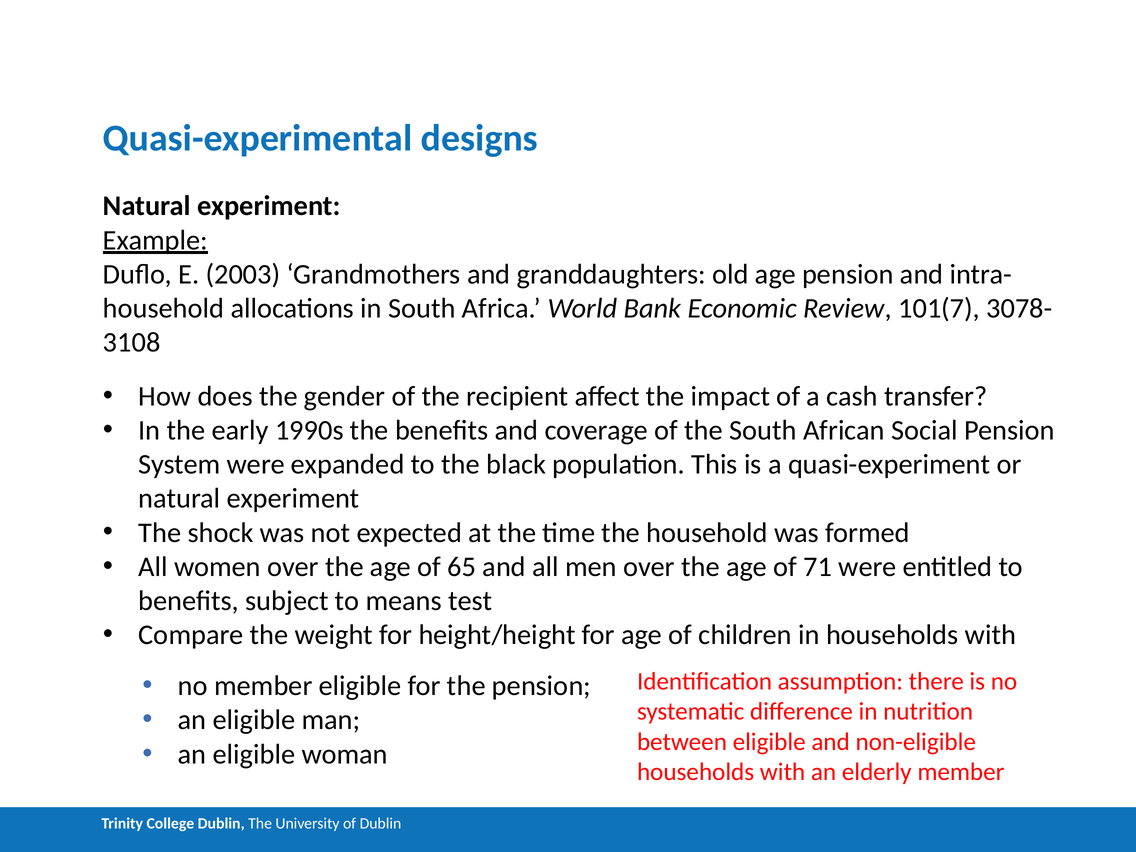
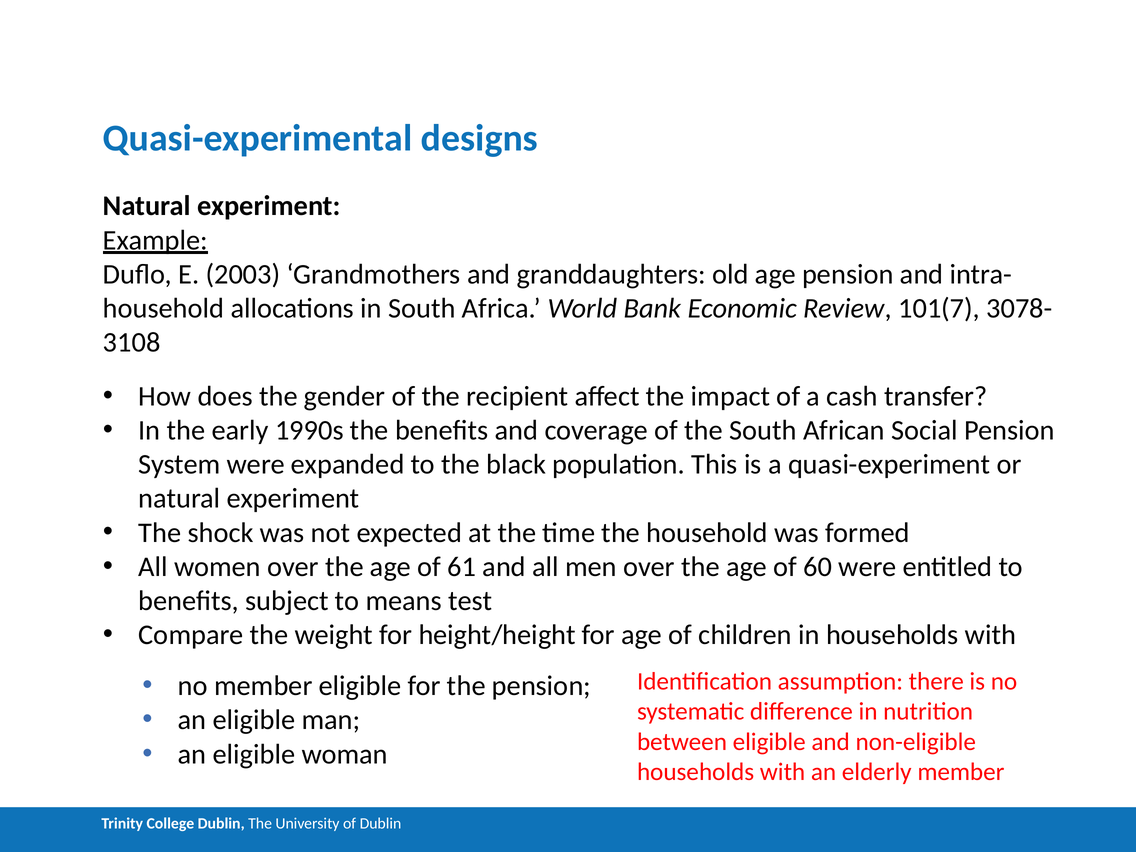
65: 65 -> 61 (462, 567)
71: 71 -> 60 (818, 567)
